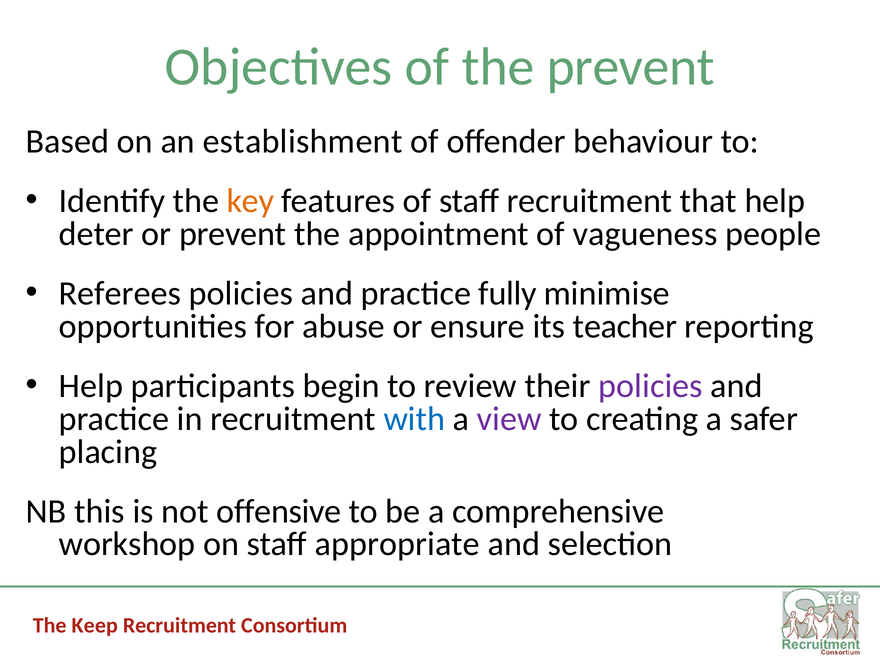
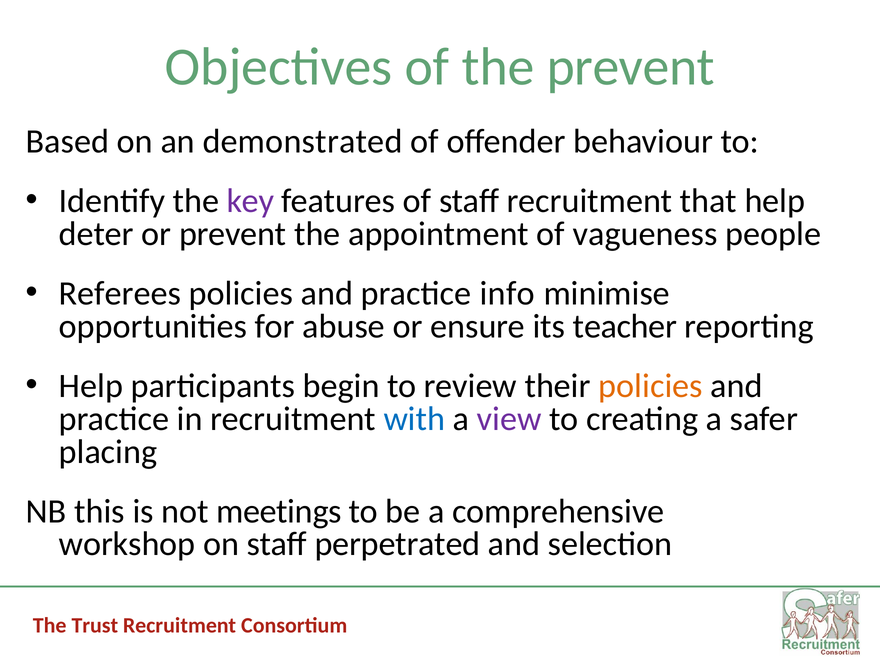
establishment: establishment -> demonstrated (303, 141)
key colour: orange -> purple (250, 201)
fully: fully -> info (507, 293)
policies colour: purple -> orange (651, 386)
offensive: offensive -> meetings (279, 511)
appropriate: appropriate -> perpetrated (397, 544)
Keep: Keep -> Trust (95, 625)
